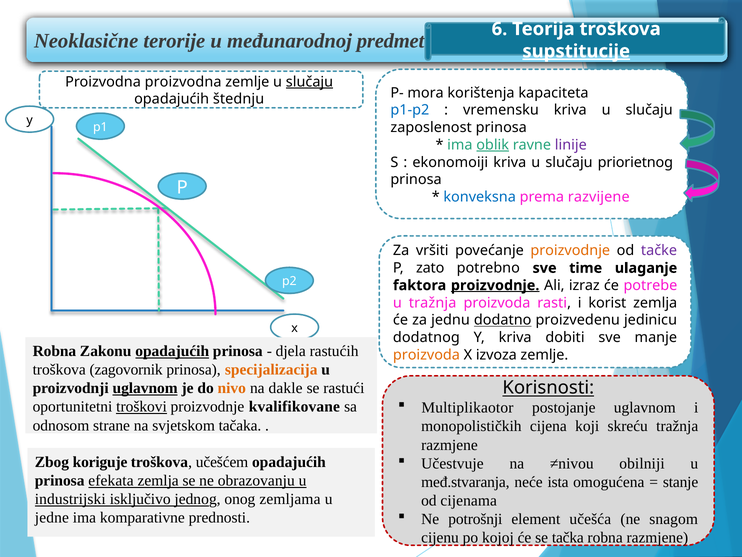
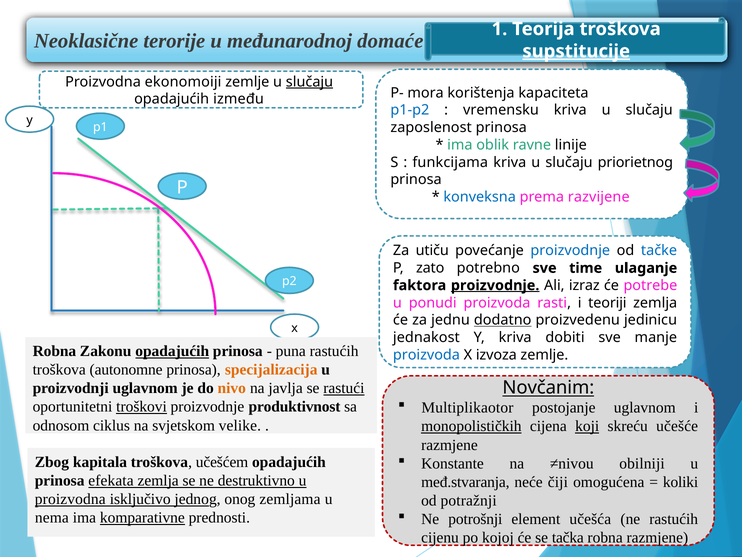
predmet: predmet -> domaće (390, 41)
6: 6 -> 1 (499, 29)
Proizvodna proizvodna: proizvodna -> ekonomoiji (183, 82)
štednju: štednju -> između (239, 99)
oblik underline: present -> none (493, 145)
linije colour: purple -> black (571, 145)
ekonomoiji: ekonomoiji -> funkcijama (450, 162)
vršiti: vršiti -> utiču (432, 250)
proizvodnje colour: orange -> blue (570, 250)
tačke colour: purple -> blue (659, 250)
u tražnja: tražnja -> ponudi (433, 302)
korist: korist -> teoriji (607, 302)
dodatnog: dodatnog -> jednakost (426, 337)
djela: djela -> puna (291, 351)
proizvoda colour: orange -> blue (426, 354)
zagovornik: zagovornik -> autonomne (126, 369)
uglavnom underline: present -> none (145, 388)
dakle: dakle -> javlja (286, 388)
rastući underline: none -> present (344, 388)
Korisnosti: Korisnosti -> Novčanim (548, 387)
kvalifikovane: kvalifikovane -> produktivnost (294, 407)
strane: strane -> ciklus (112, 425)
tačaka: tačaka -> velike (240, 425)
monopolističkih underline: none -> present (471, 426)
koji underline: none -> present (587, 426)
skreću tražnja: tražnja -> učešće (677, 426)
koriguje: koriguje -> kapitala (100, 462)
Učestvuje: Učestvuje -> Konstante (452, 463)
obrazovanju: obrazovanju -> destruktivno (256, 480)
ista: ista -> čiji (558, 482)
stanje: stanje -> koliki (681, 482)
industrijski: industrijski -> proizvodna (70, 499)
cijenama: cijenama -> potražnji (469, 500)
jedne: jedne -> nema (52, 517)
komparativne underline: none -> present (142, 517)
ne snagom: snagom -> rastućih (674, 519)
